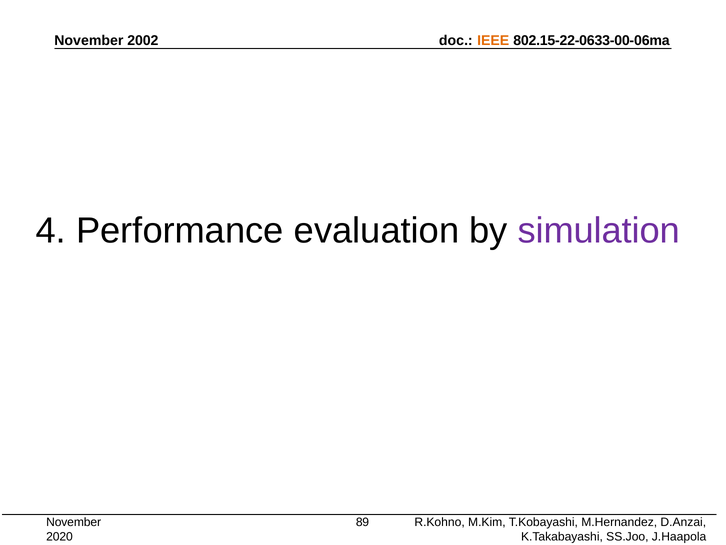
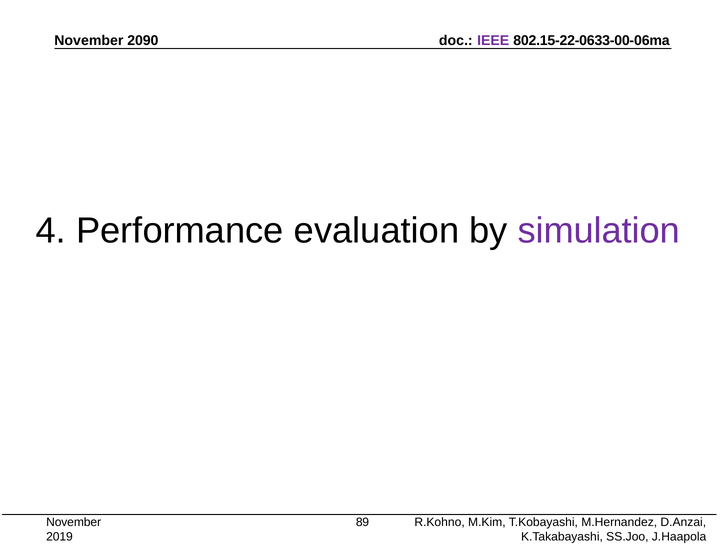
2002: 2002 -> 2090 (143, 41)
IEEE colour: orange -> purple (493, 41)
2020: 2020 -> 2019 (59, 536)
